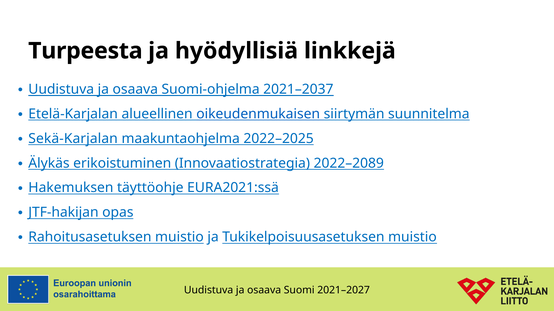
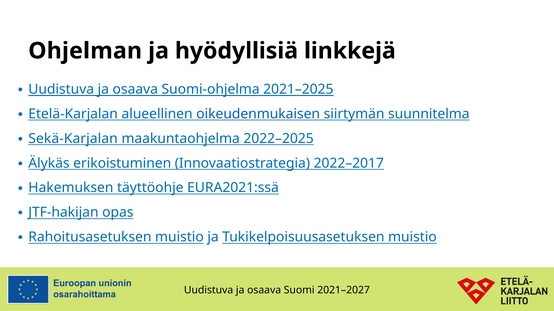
Turpeesta: Turpeesta -> Ohjelman (85, 51)
2021–2037: 2021–2037 -> 2021–2025 (298, 89)
2022–2089: 2022–2089 -> 2022–2017 (349, 163)
